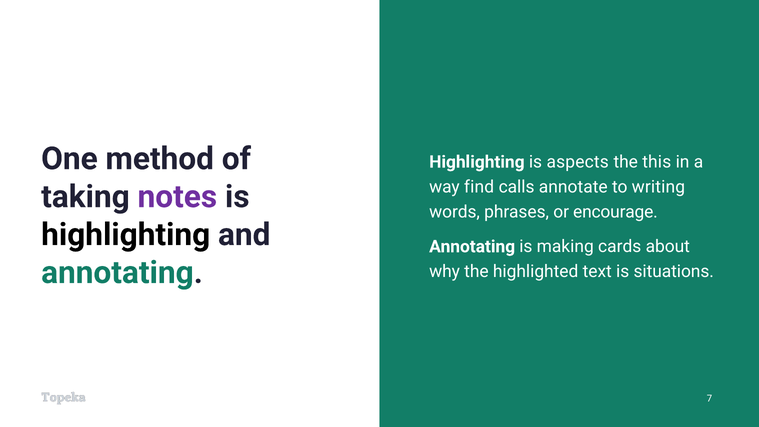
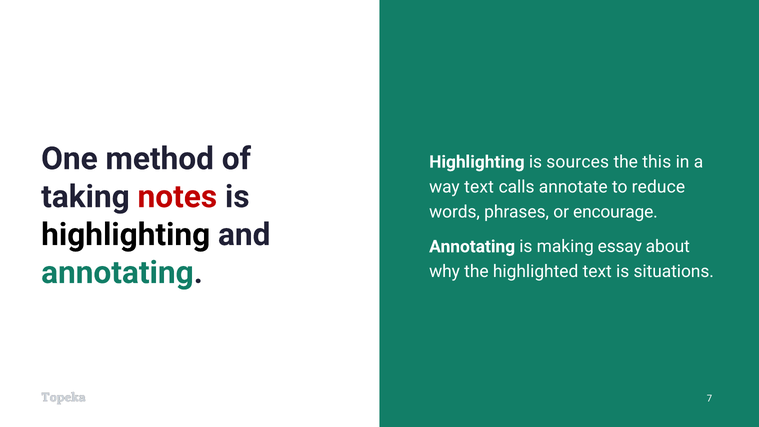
aspects: aspects -> sources (578, 162)
way find: find -> text (479, 187)
writing: writing -> reduce (658, 187)
notes colour: purple -> red (177, 197)
cards: cards -> essay (620, 247)
